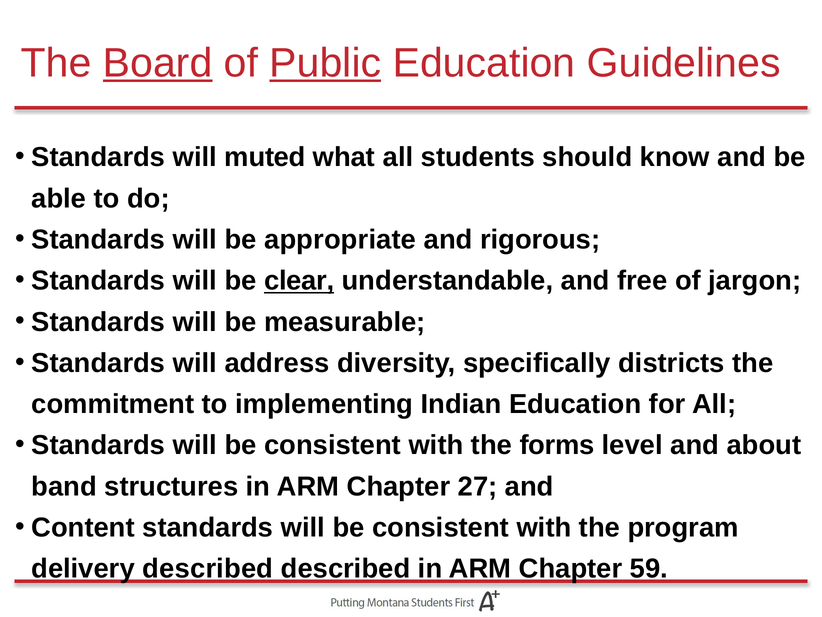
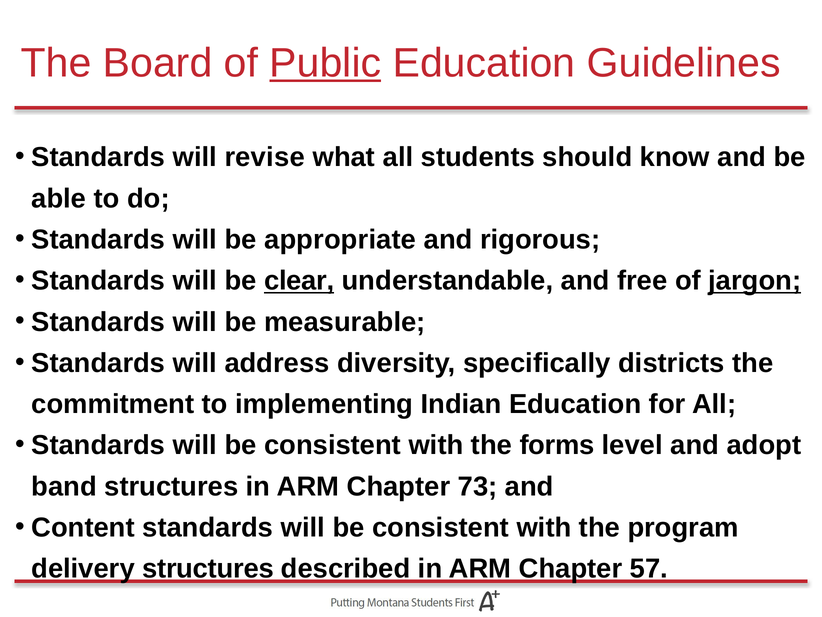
Board underline: present -> none (158, 63)
muted: muted -> revise (265, 157)
jargon underline: none -> present (755, 281)
about: about -> adopt (764, 445)
27: 27 -> 73 (478, 486)
delivery described: described -> structures (208, 568)
59: 59 -> 57 (649, 568)
